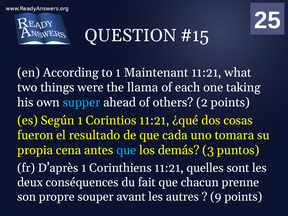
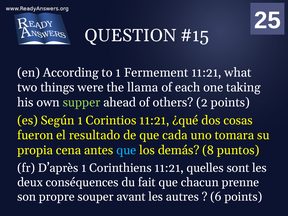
Maintenant: Maintenant -> Fermement (156, 73)
supper colour: light blue -> light green (81, 102)
3: 3 -> 8 (208, 150)
9: 9 -> 6 (216, 197)
